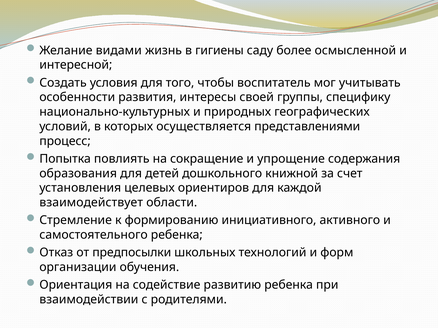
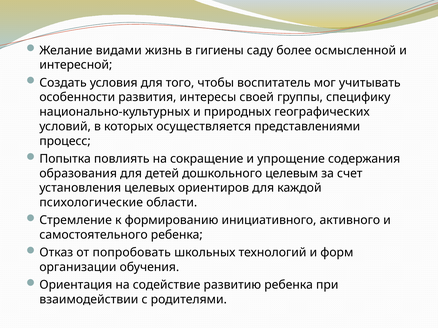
книжной: книжной -> целевым (292, 174)
взаимодействует: взаимодействует -> психологические (91, 203)
предпосылки: предпосылки -> попробовать (132, 253)
